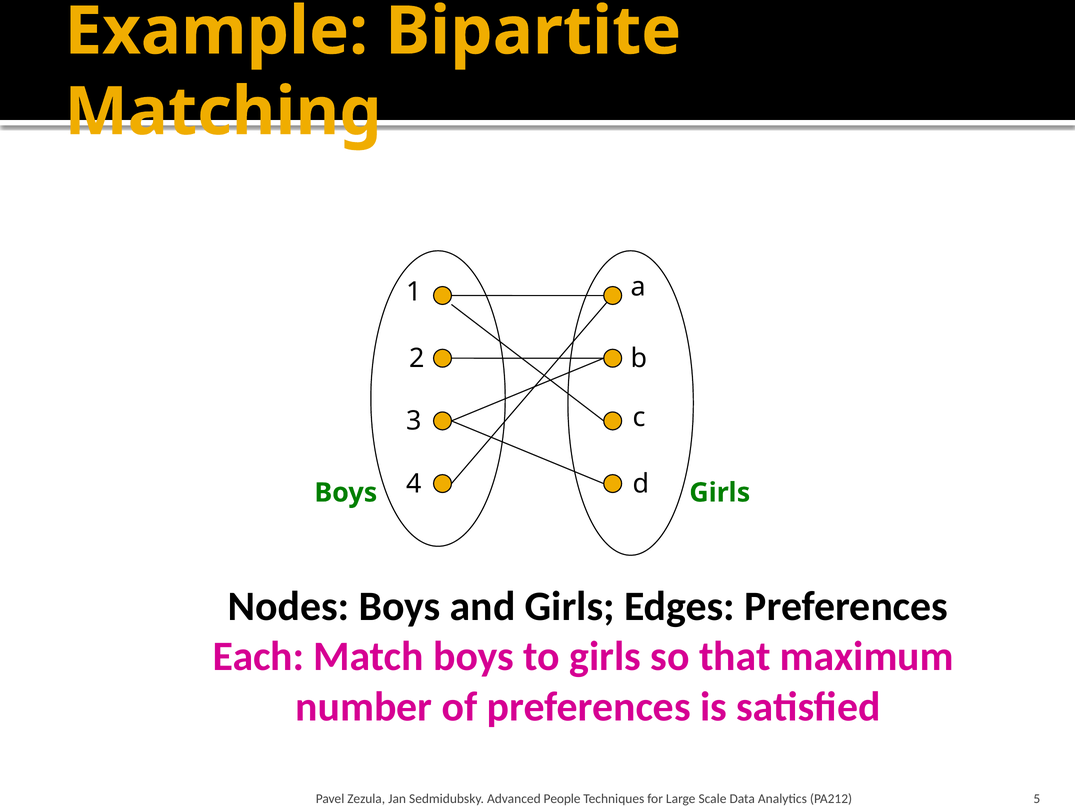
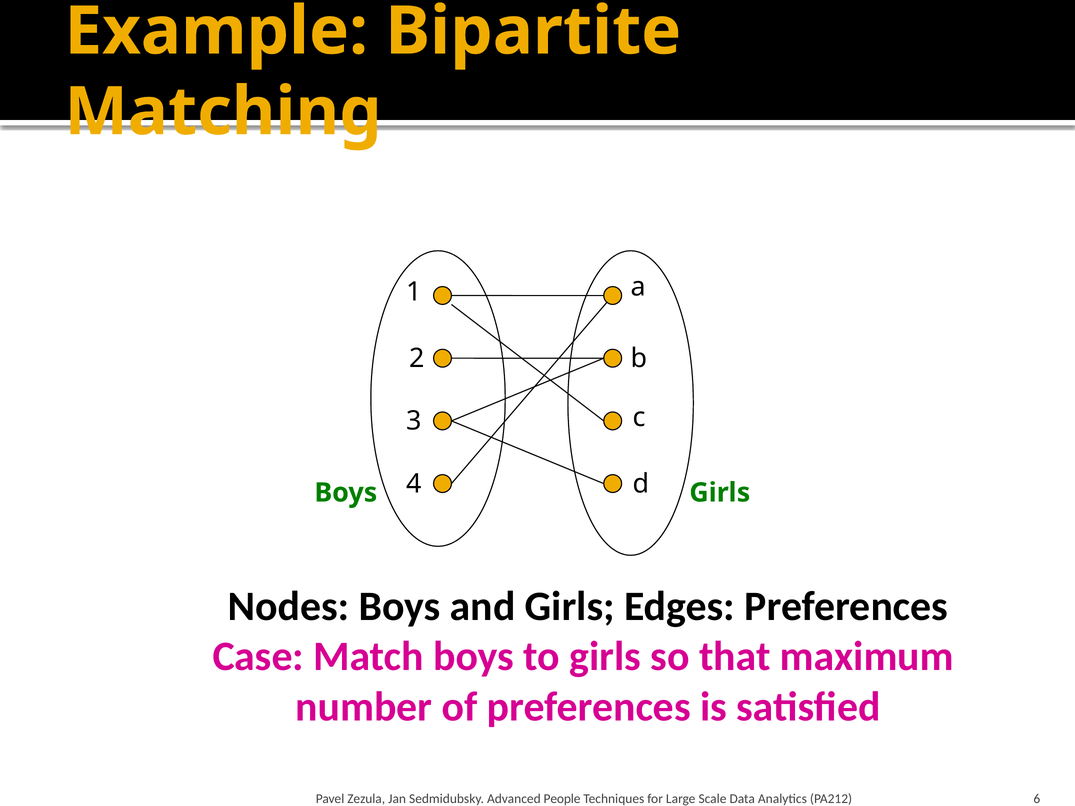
Each: Each -> Case (258, 657)
5: 5 -> 6 (1037, 799)
